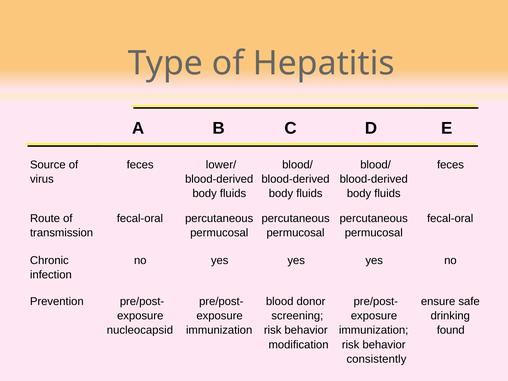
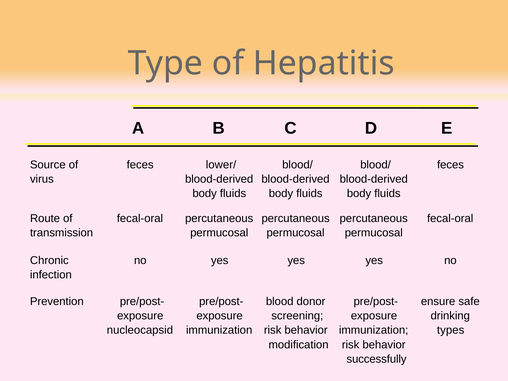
found: found -> types (451, 330)
consistently: consistently -> successfully (377, 359)
